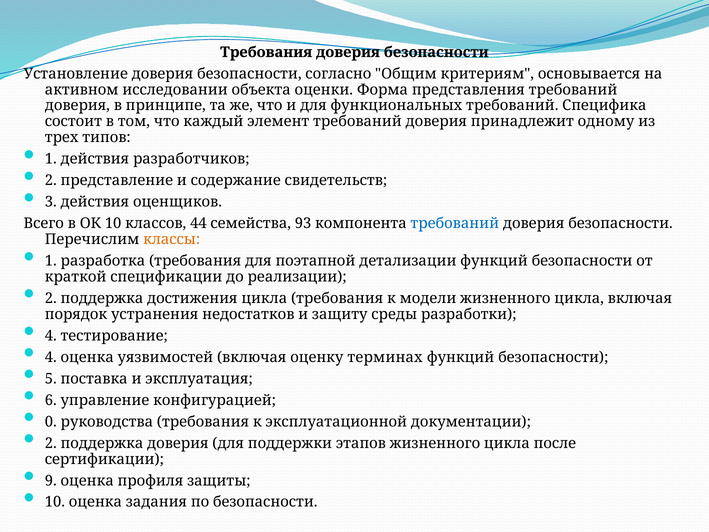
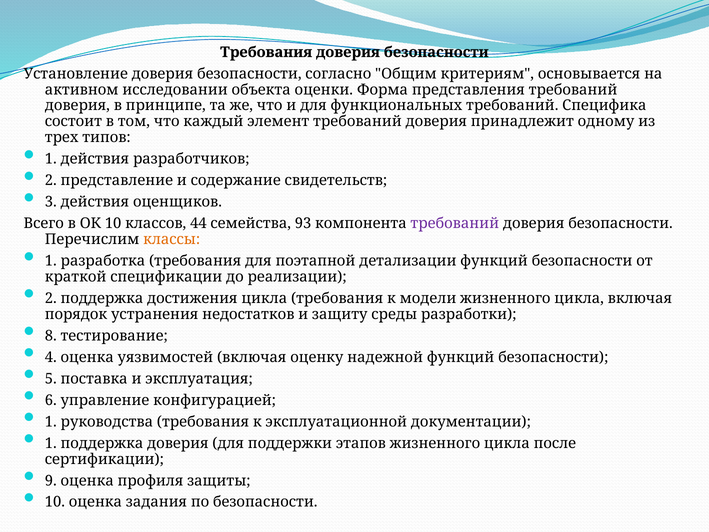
требований colour: blue -> purple (455, 223)
4: 4 -> 8 (51, 336)
терминах: терминах -> надежной (385, 357)
0: 0 -> 1 (51, 422)
2: 2 -> 1 (51, 443)
